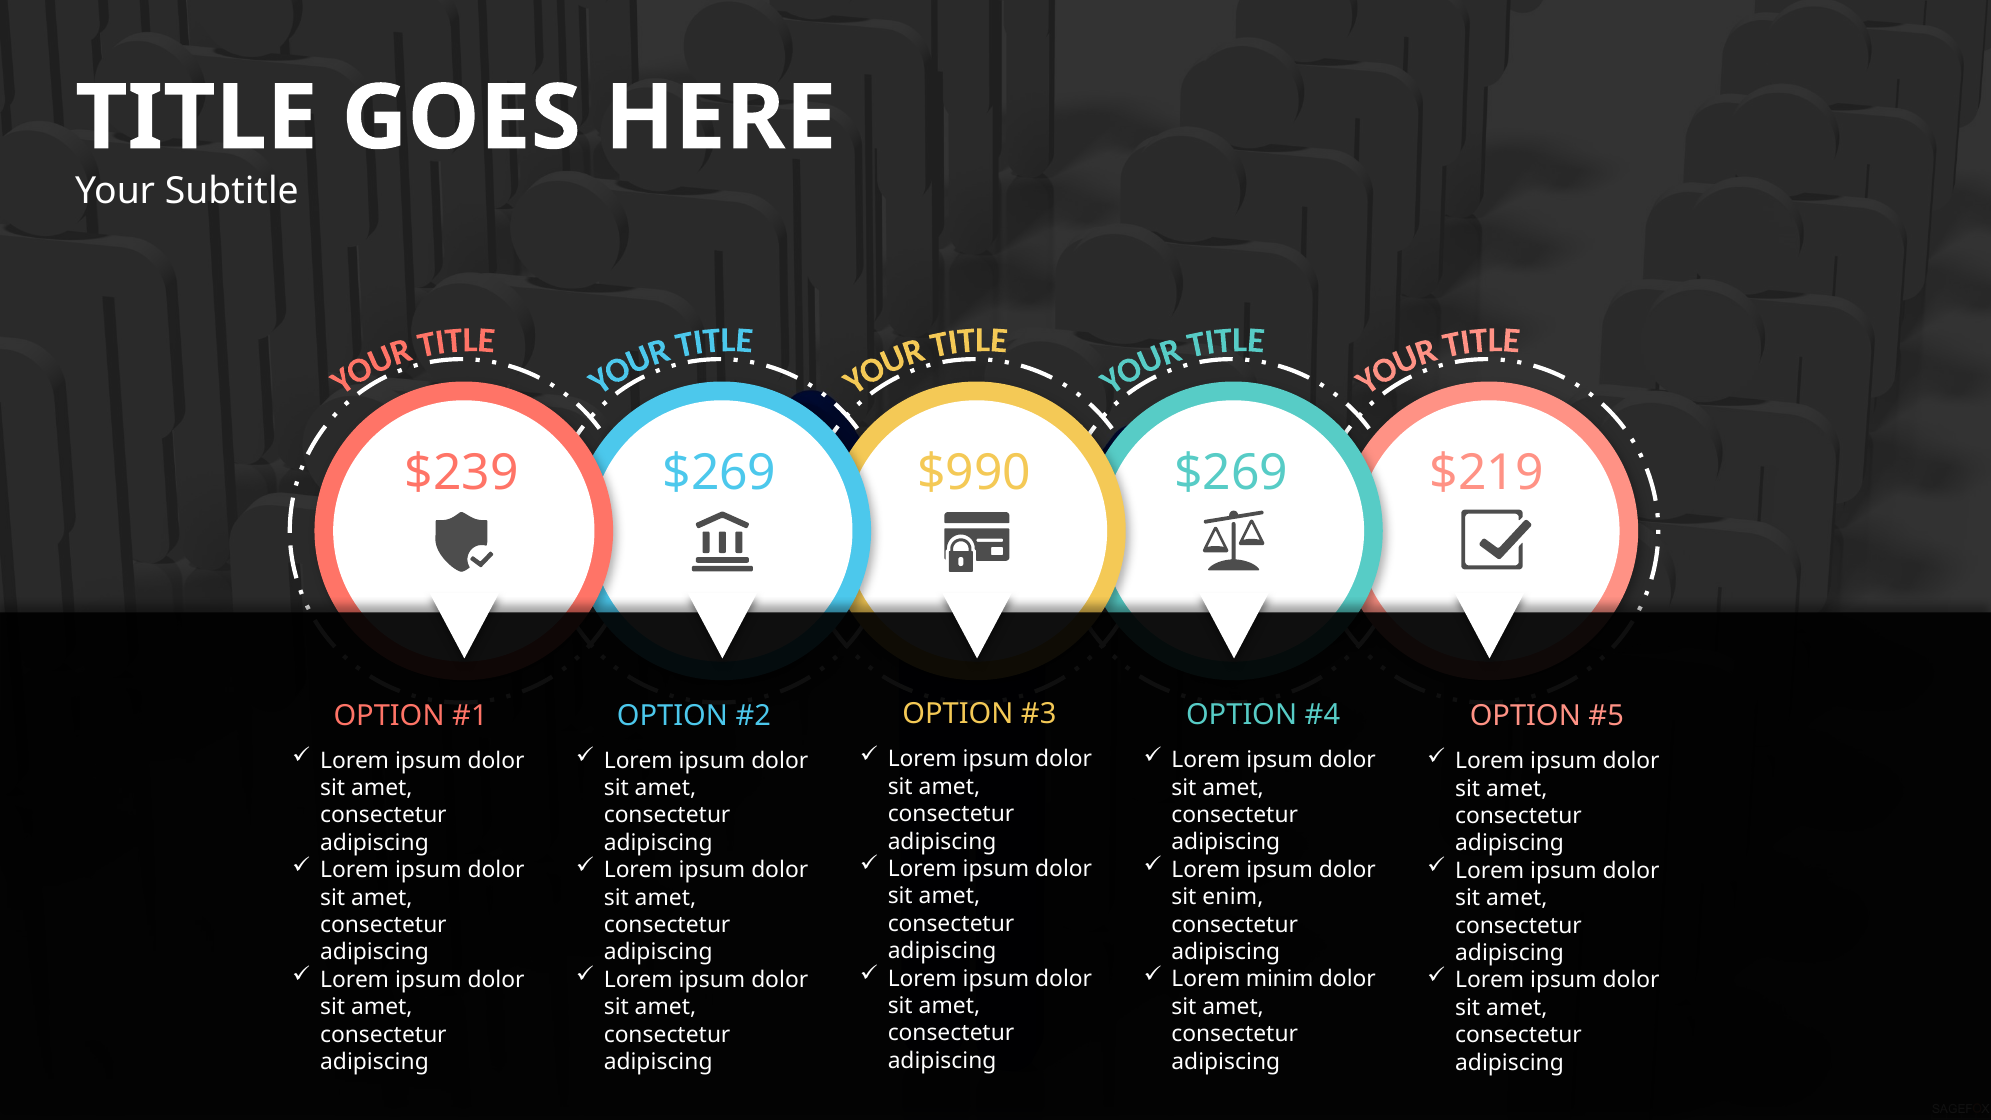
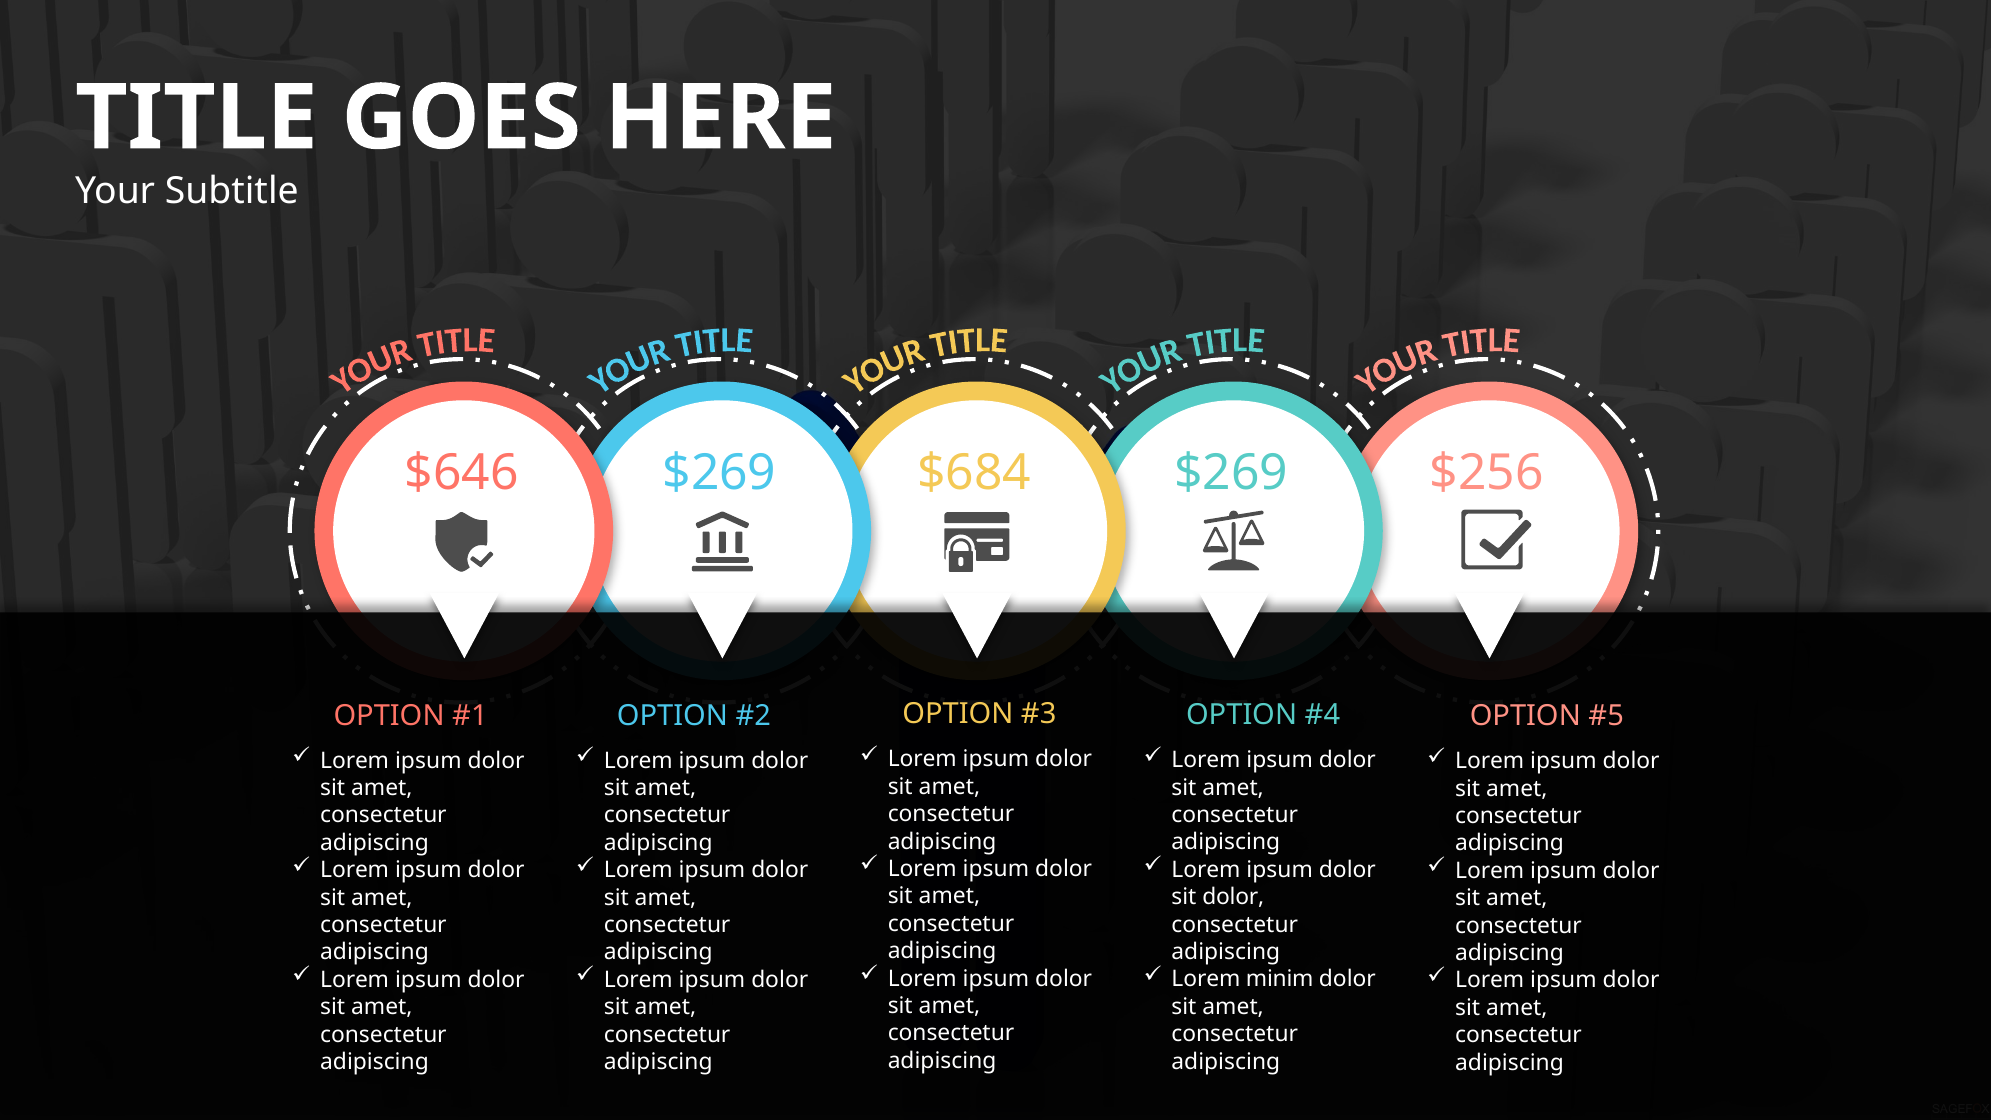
$239: $239 -> $646 (462, 473)
$990: $990 -> $684 (974, 473)
$219: $219 -> $256 (1487, 473)
sit enim: enim -> dolor (1233, 897)
